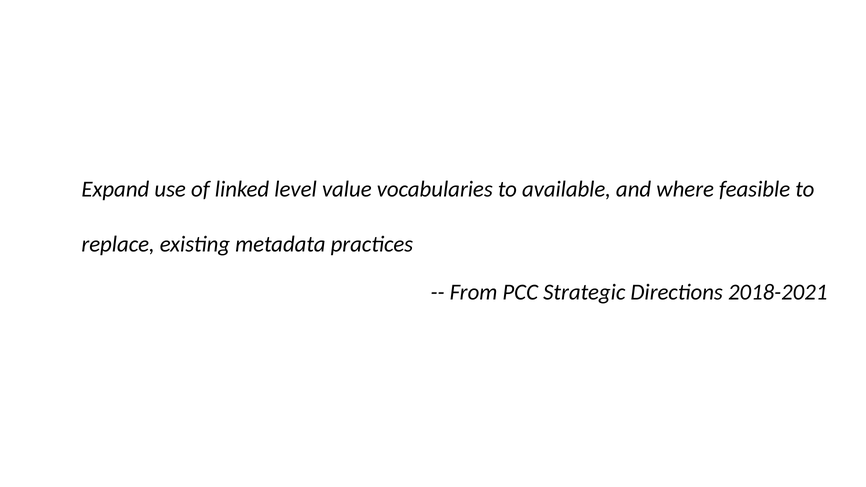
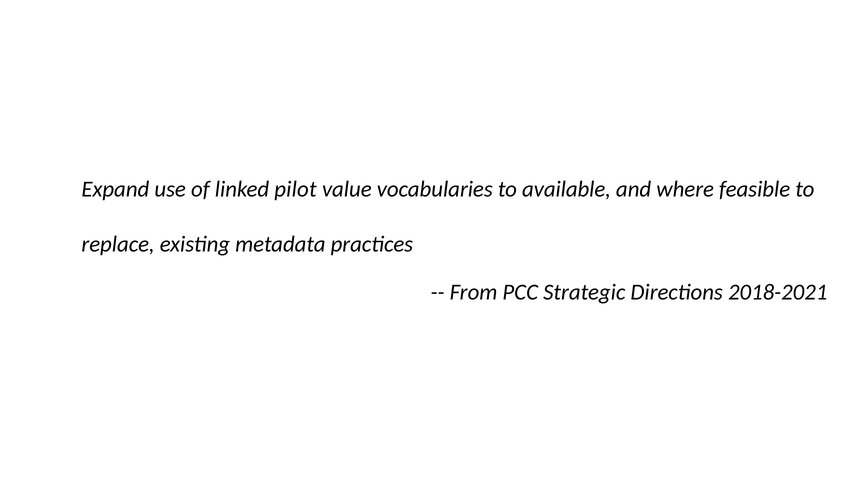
level: level -> pilot (295, 189)
